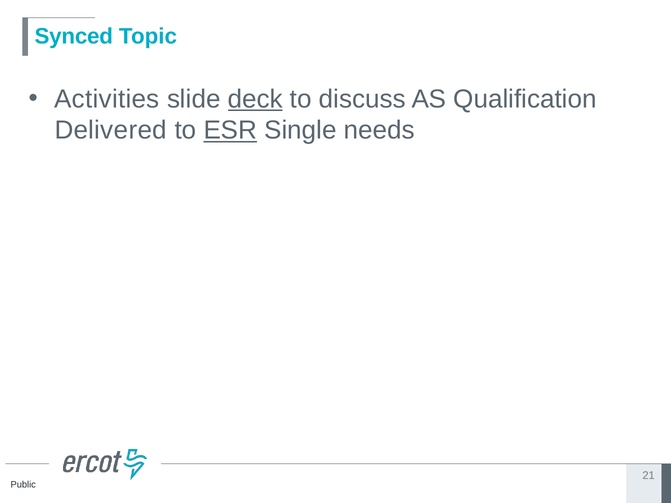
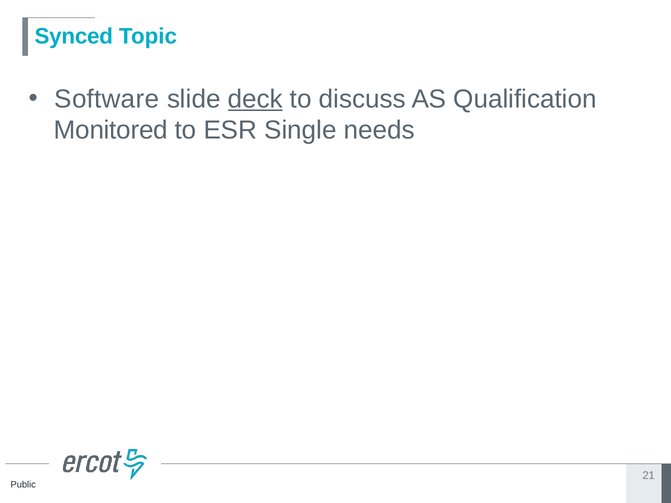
Activities: Activities -> Software (107, 99)
Delivered: Delivered -> Monitored (111, 130)
ESR underline: present -> none (230, 130)
